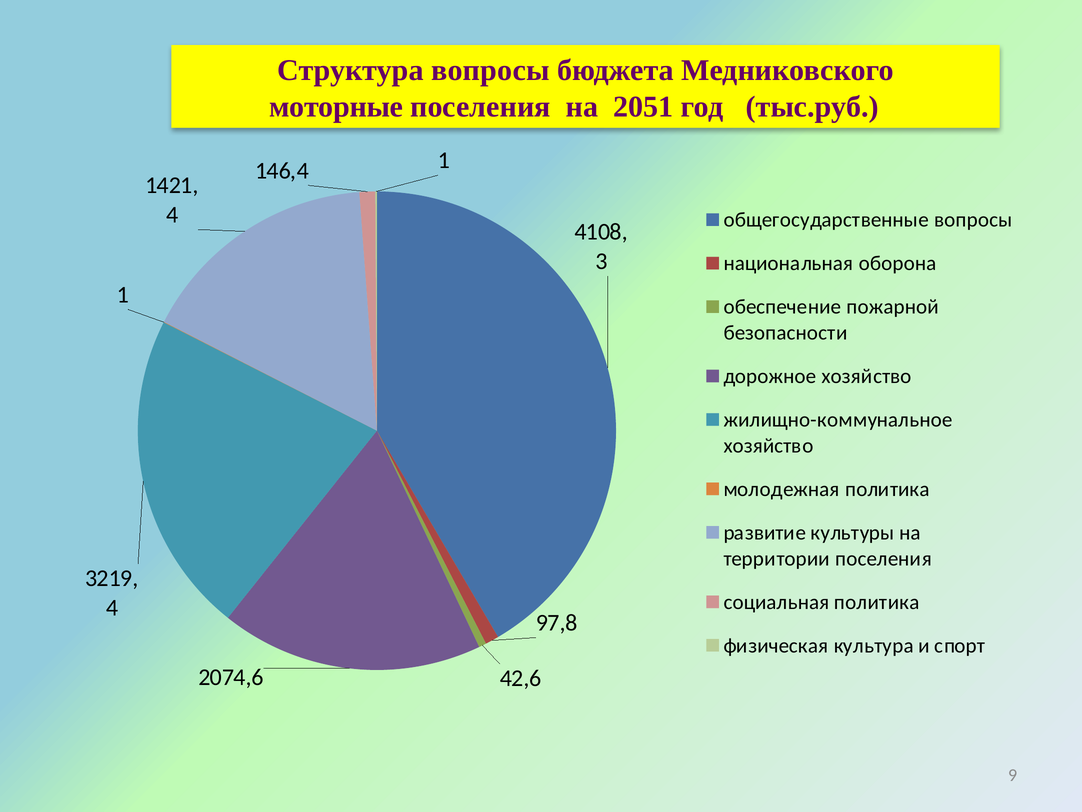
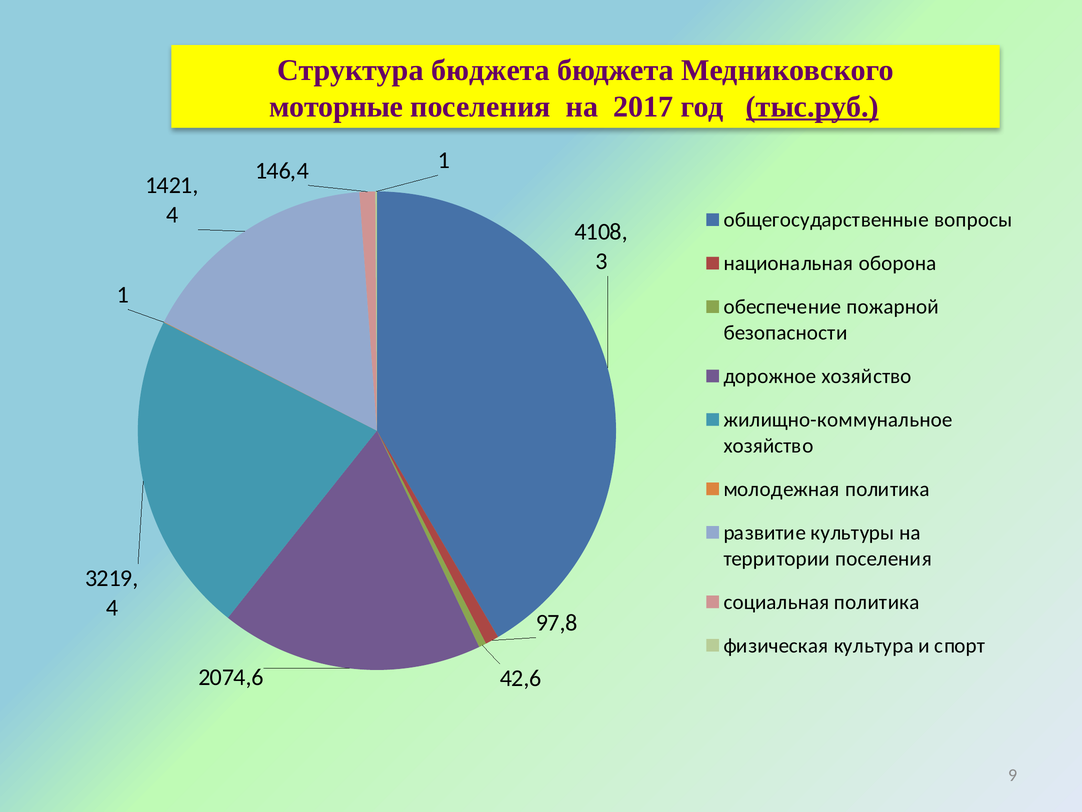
Структура вопросы: вопросы -> бюджета (490, 71)
2051: 2051 -> 2017 (643, 107)
тыс.руб underline: none -> present (812, 107)
